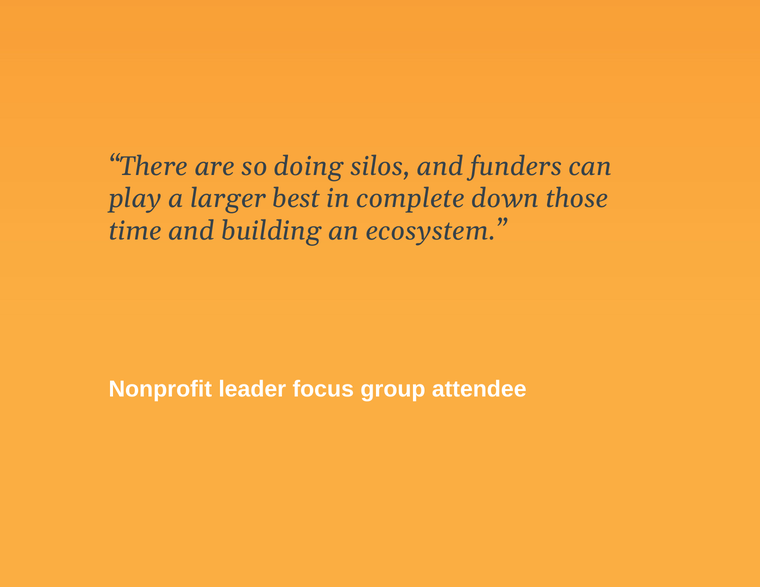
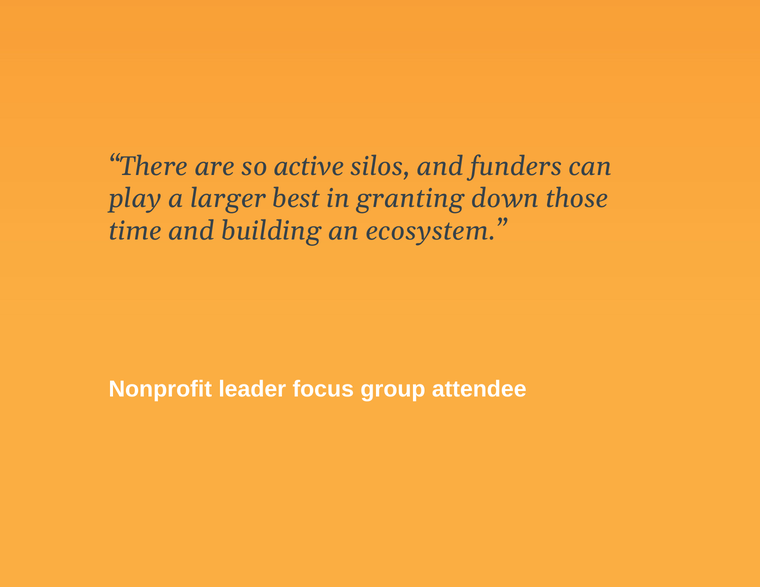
doing: doing -> active (309, 166)
complete: complete -> granting (411, 199)
